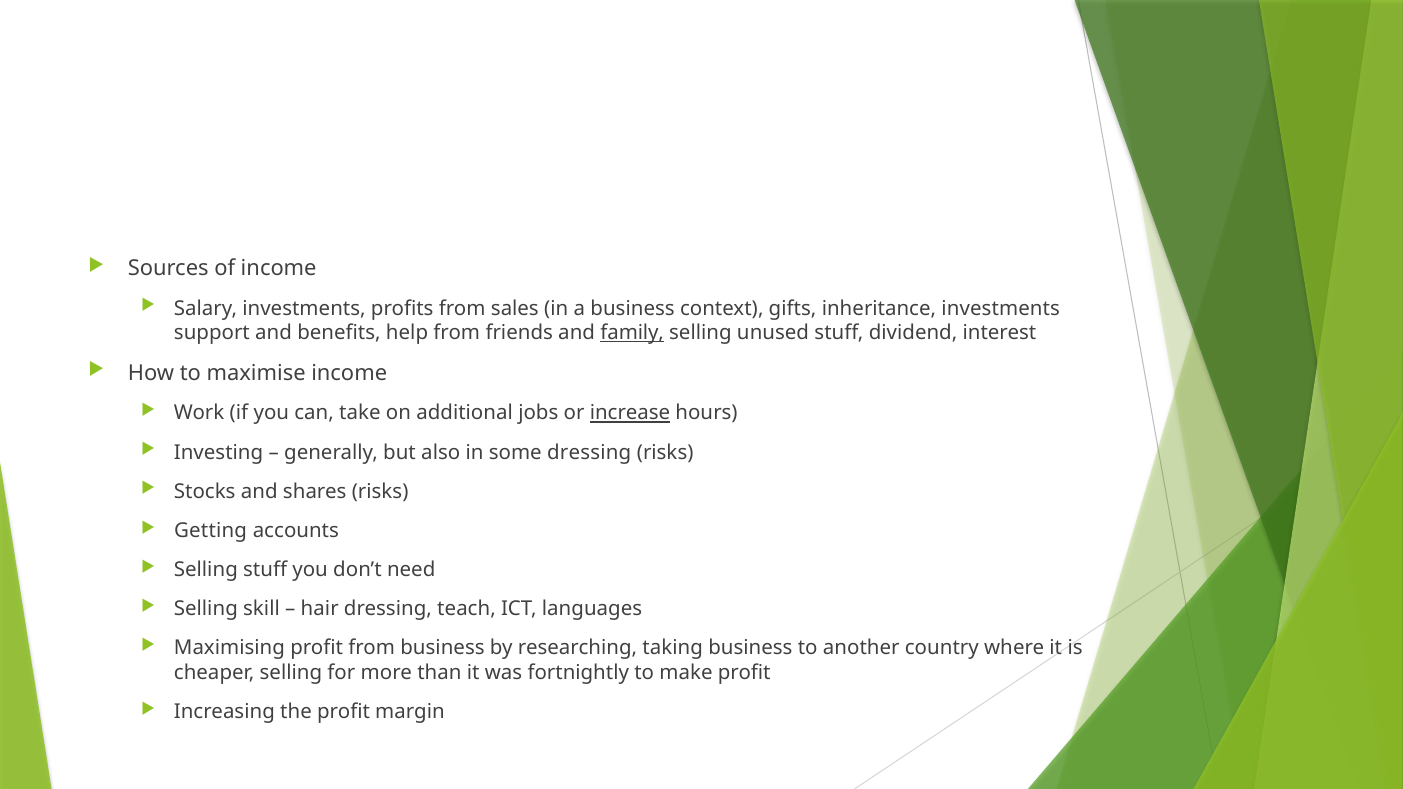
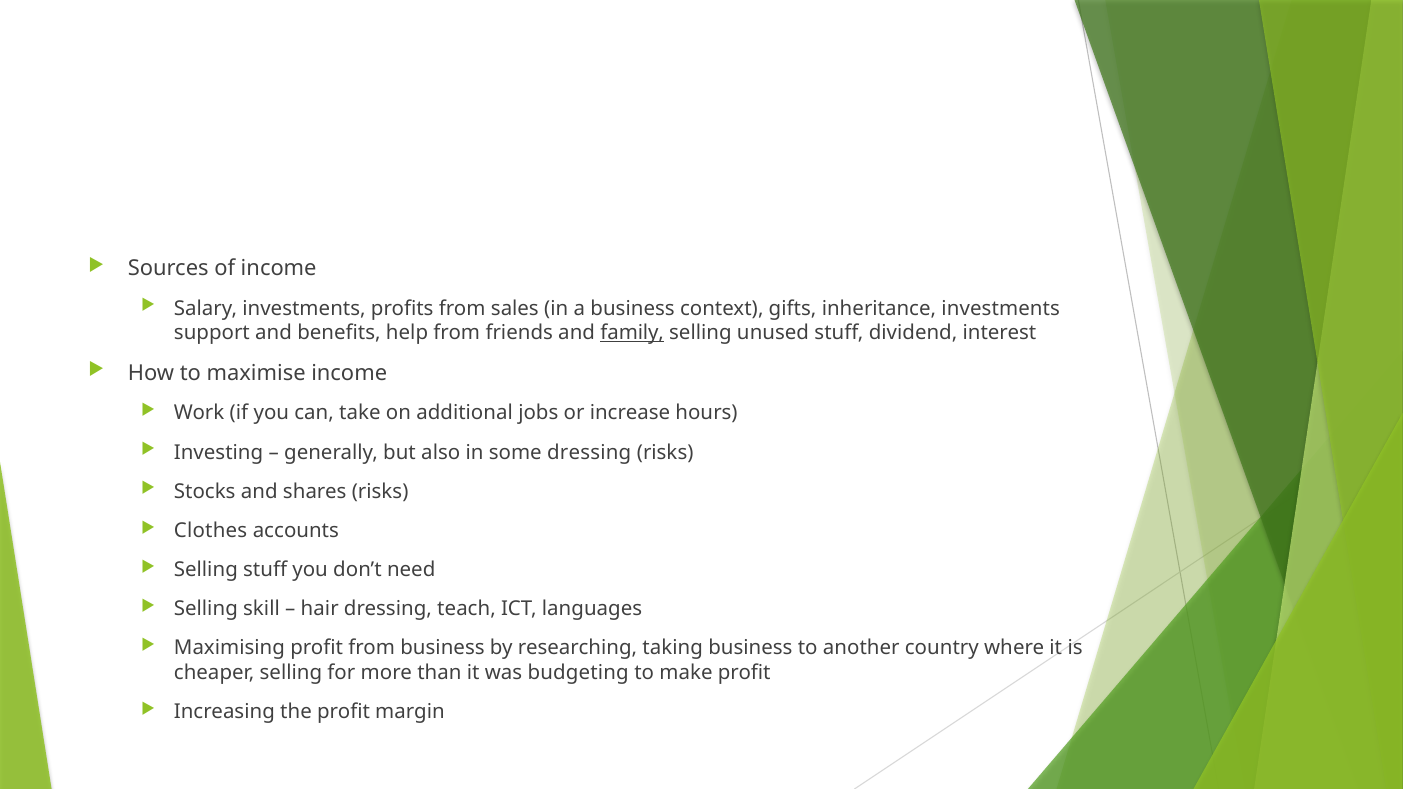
increase underline: present -> none (630, 413)
Getting: Getting -> Clothes (211, 531)
fortnightly: fortnightly -> budgeting (578, 673)
